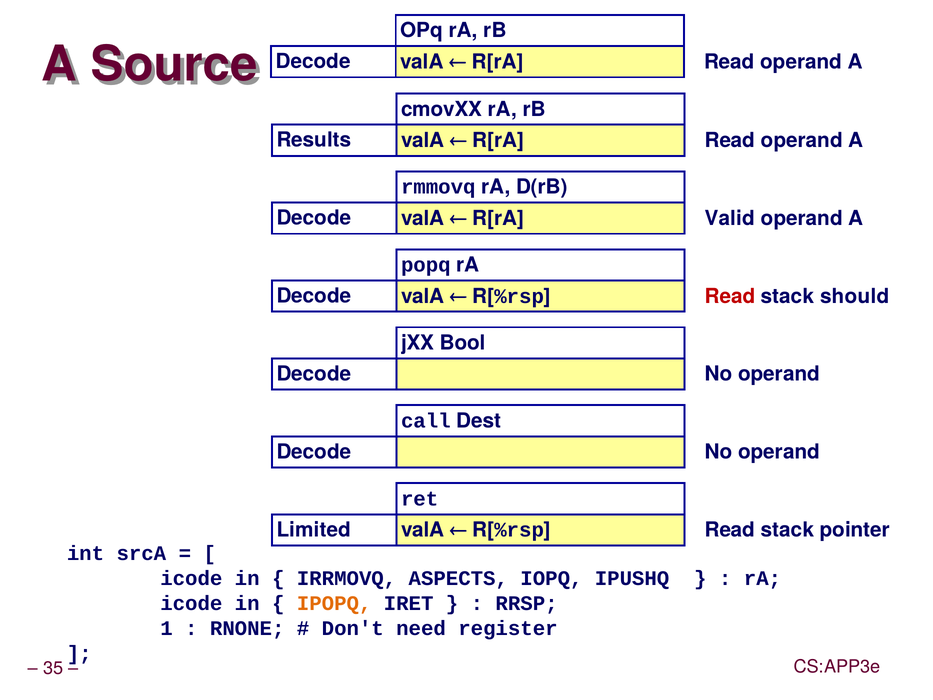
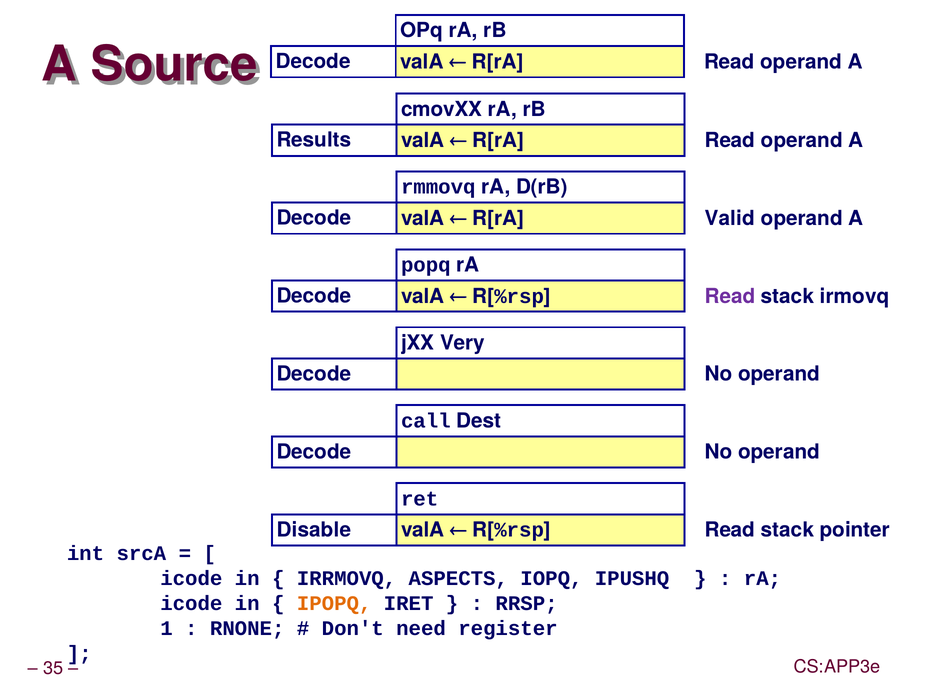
Read colour: red -> purple (730, 296)
should: should -> irmovq (855, 296)
Bool: Bool -> Very (463, 343)
Limited: Limited -> Disable (314, 529)
